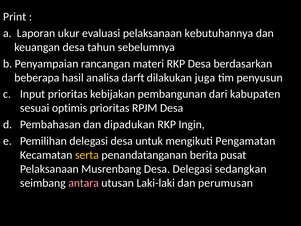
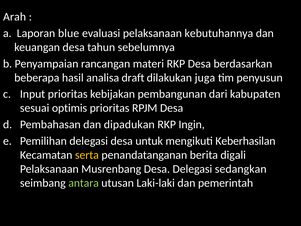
Print: Print -> Arah (15, 17)
ukur: ukur -> blue (69, 33)
darft: darft -> draft (133, 78)
Pengamatan: Pengamatan -> Keberhasilan (245, 141)
pusat: pusat -> digali (233, 155)
antara colour: pink -> light green (84, 183)
perumusan: perumusan -> pemerintah (226, 183)
